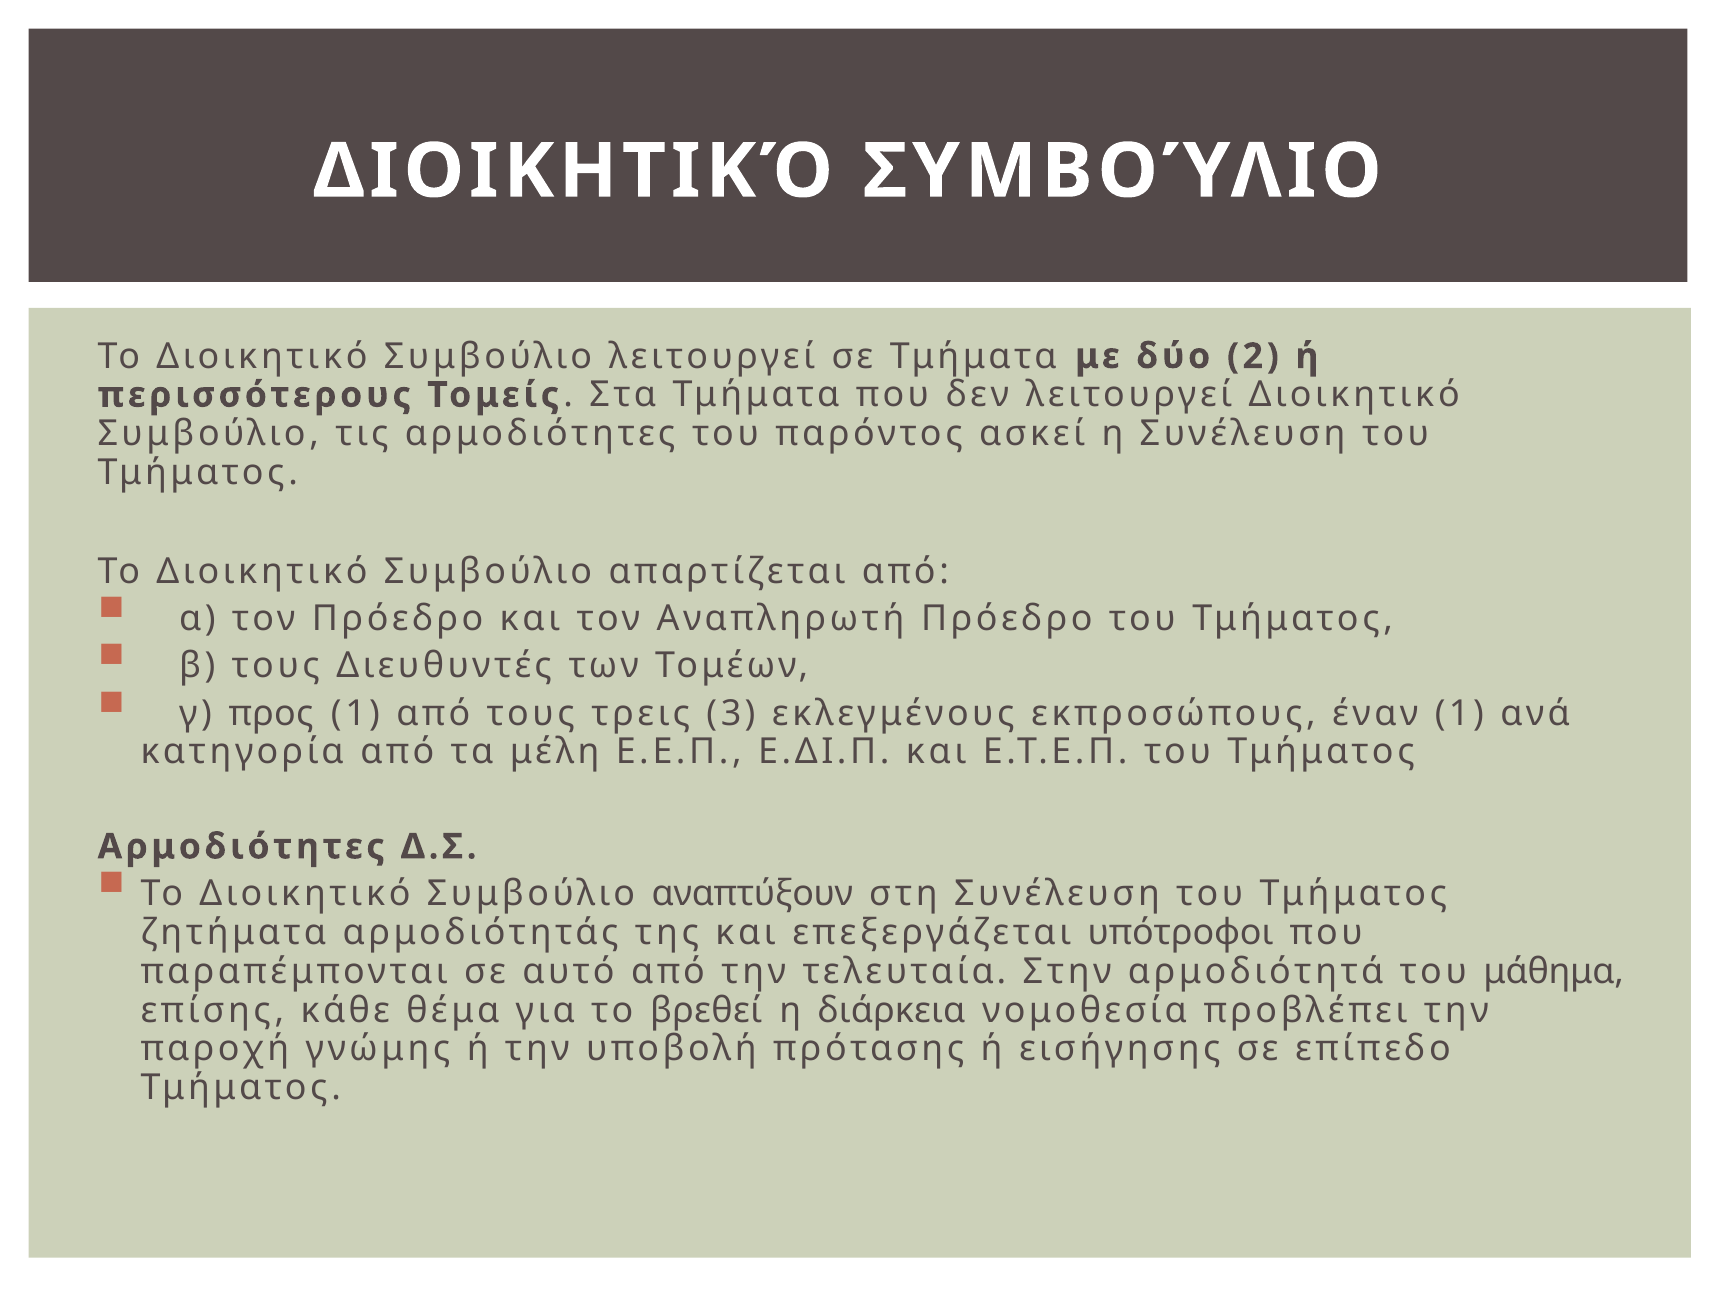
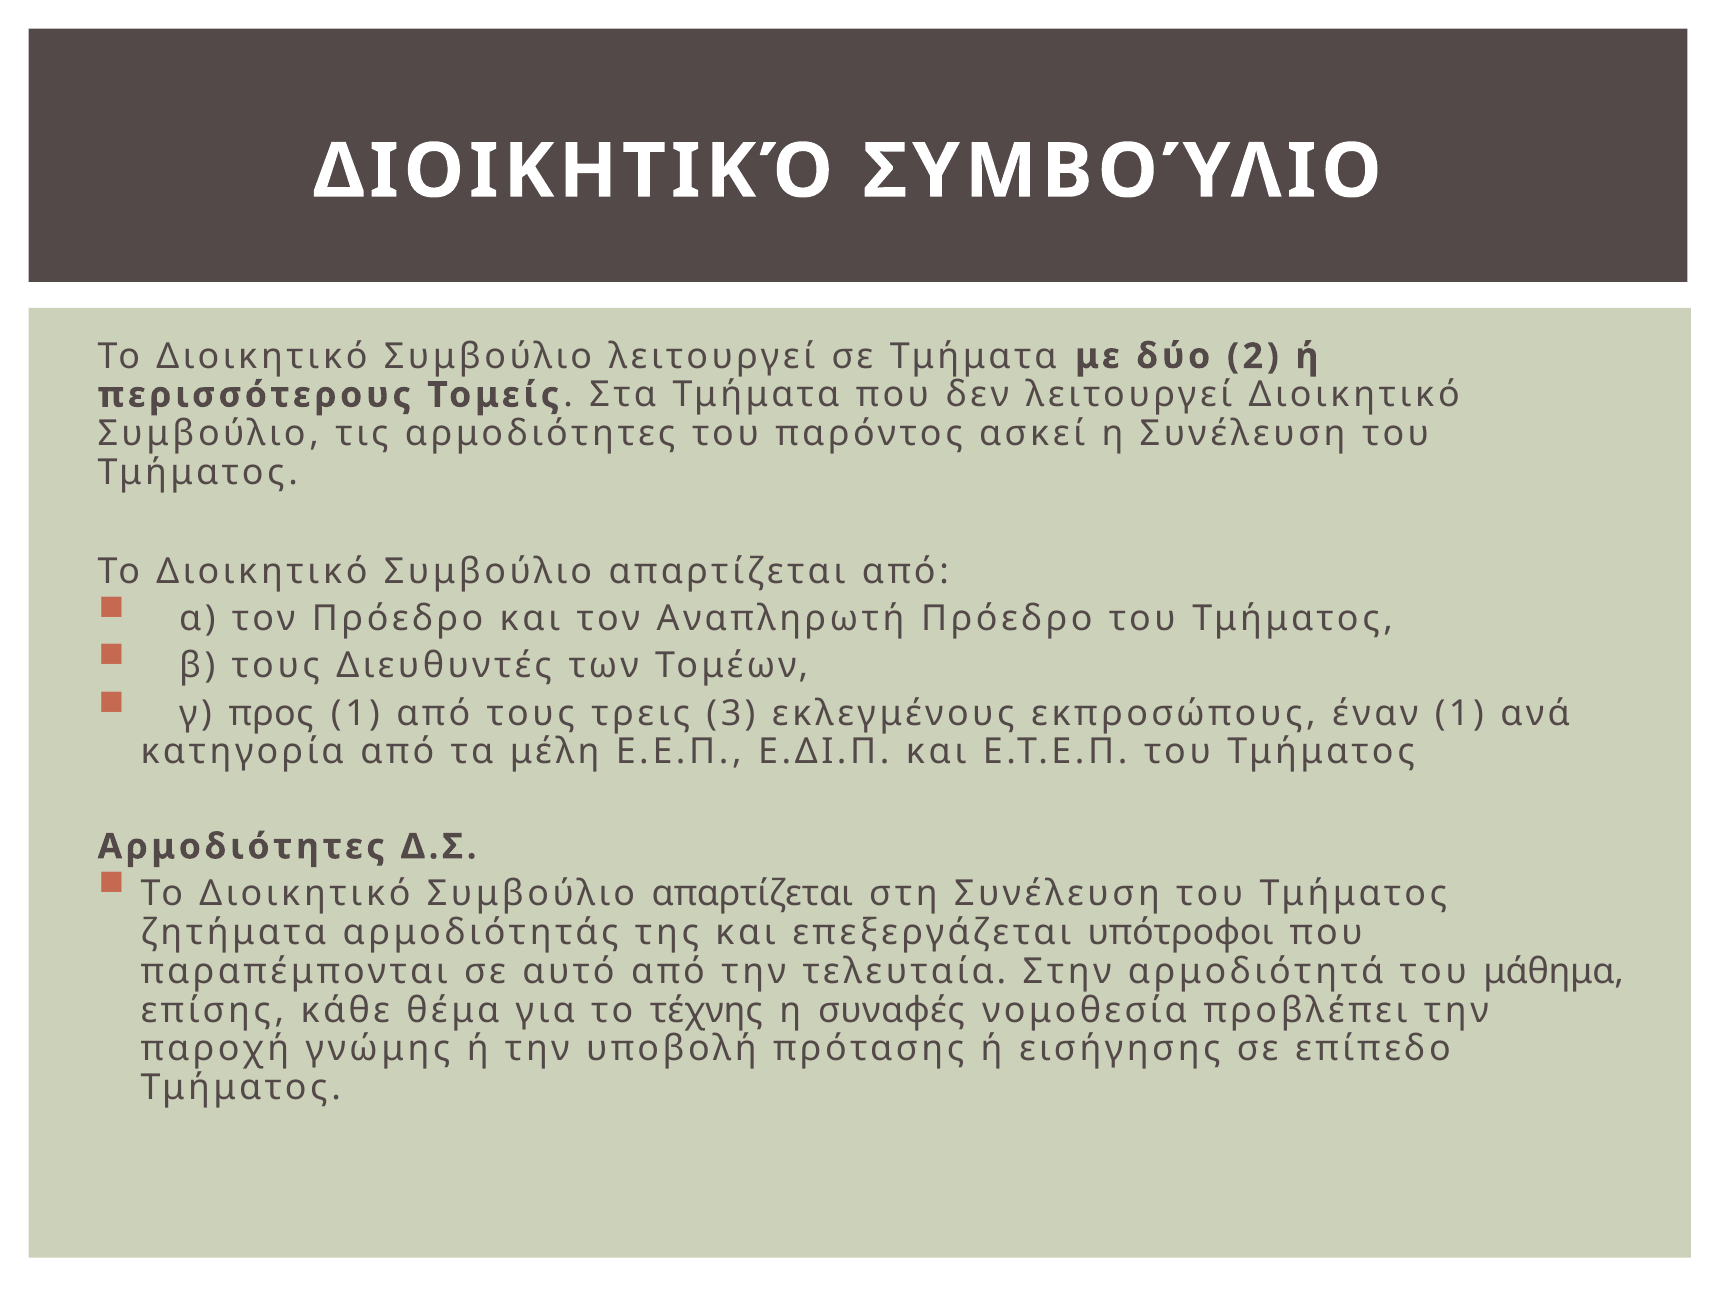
αναπτύξουν: αναπτύξουν -> απαρτίζεται (752, 894)
βρεθεί: βρεθεί -> τέχνης (706, 1010)
διάρκεια: διάρκεια -> συναφές (891, 1010)
